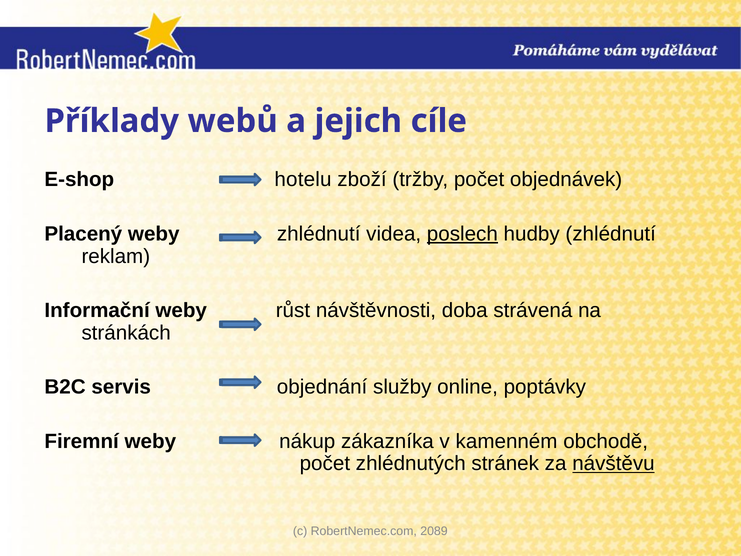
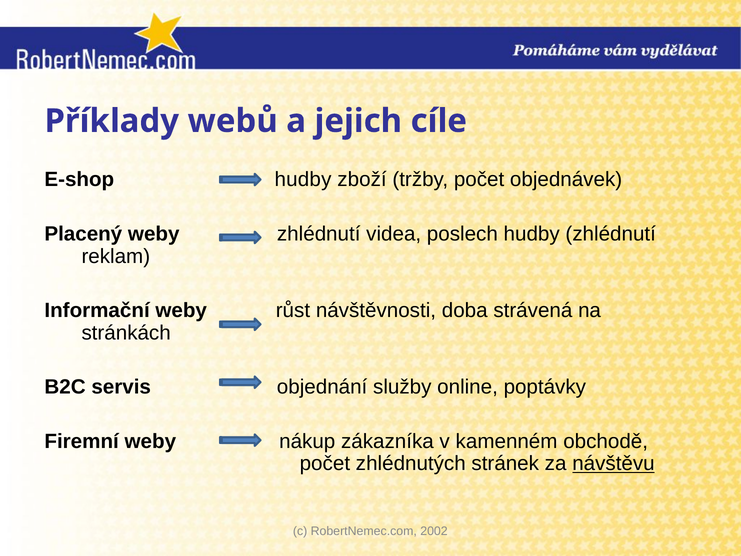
E-shop hotelu: hotelu -> hudby (303, 180)
poslech underline: present -> none (462, 234)
2089: 2089 -> 2002 (434, 531)
